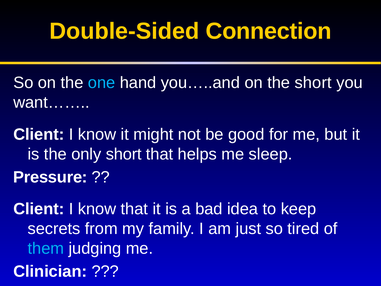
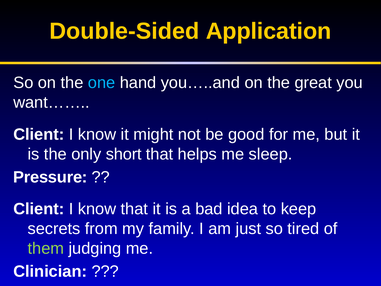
Connection: Connection -> Application (269, 31)
the short: short -> great (313, 83)
them colour: light blue -> light green (46, 248)
